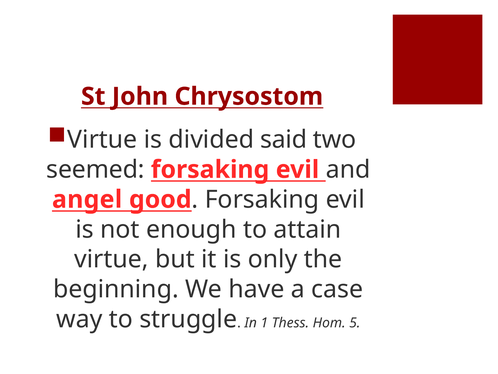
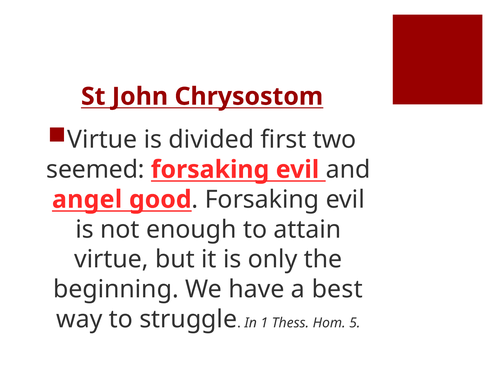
said: said -> first (283, 140)
case: case -> best (337, 289)
